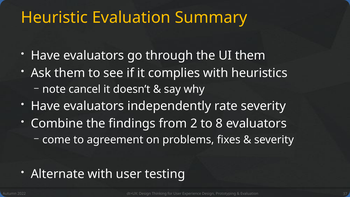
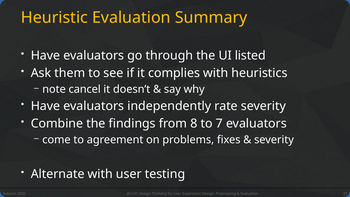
UI them: them -> listed (250, 56)
2: 2 -> 8 (194, 123)
8: 8 -> 7 (219, 123)
